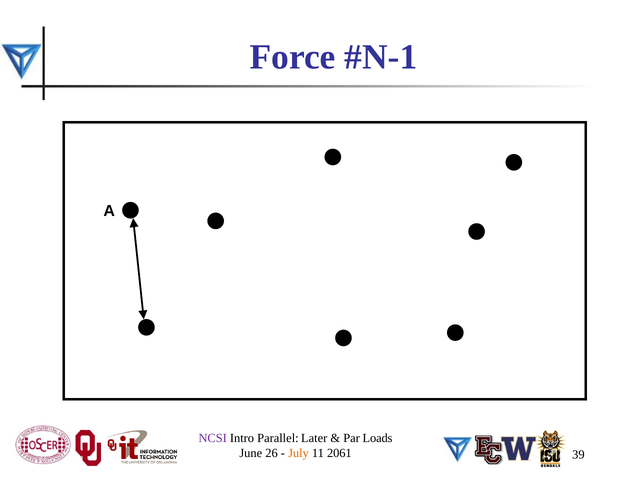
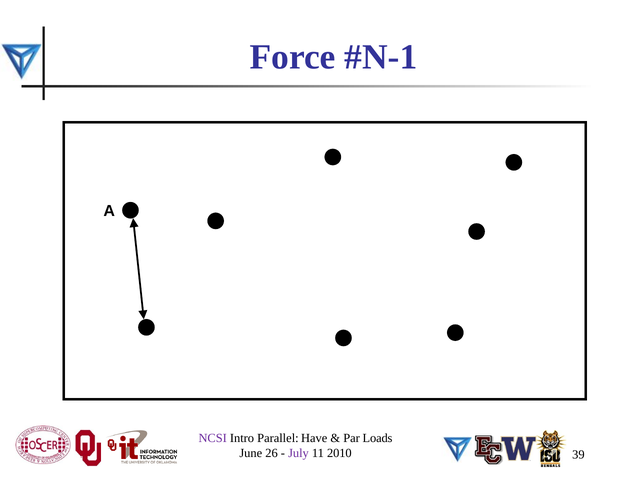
Later: Later -> Have (314, 439)
July colour: orange -> purple (298, 453)
2061: 2061 -> 2010 (339, 453)
